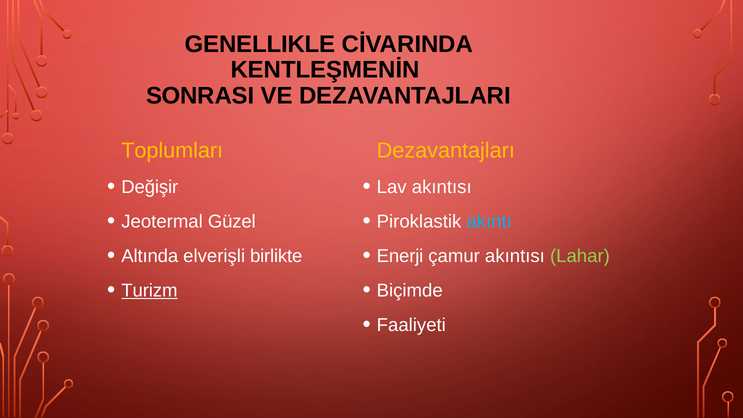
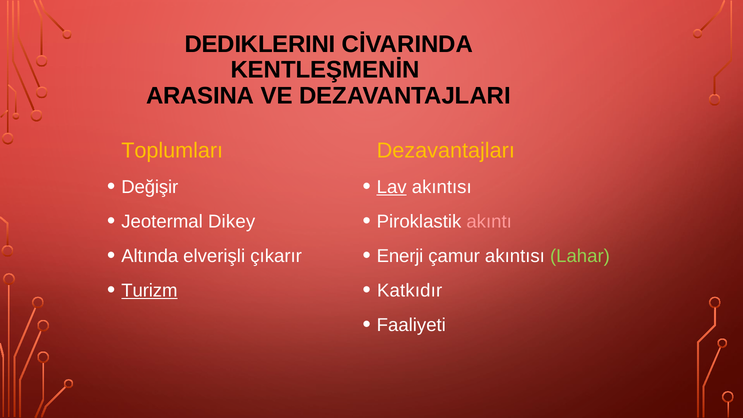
GENELLIKLE: GENELLIKLE -> DEDIKLERINI (260, 44)
SONRASI: SONRASI -> ARASINA (200, 96)
Lav underline: none -> present (392, 187)
Güzel: Güzel -> Dikey (232, 221)
akıntı colour: light blue -> pink (489, 221)
birlikte: birlikte -> çıkarır (276, 256)
Biçimde: Biçimde -> Katkıdır (410, 290)
